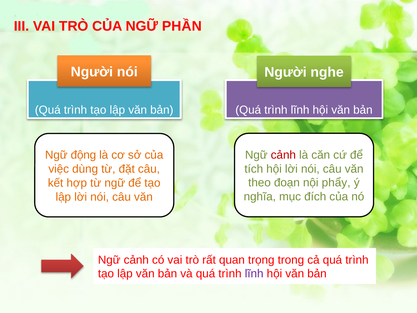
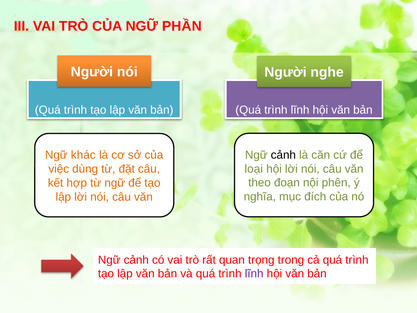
cảnh colour: red -> black (283, 155)
động: động -> khác (83, 155)
tích: tích -> loại (254, 169)
phẩy: phẩy -> phên (336, 183)
